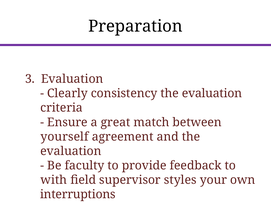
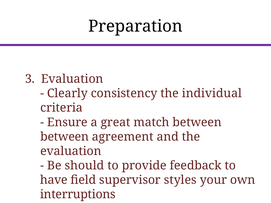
evaluation: evaluation -> individual (212, 93)
yourself: yourself -> between (65, 137)
faculty: faculty -> should (84, 166)
with: with -> have (54, 180)
